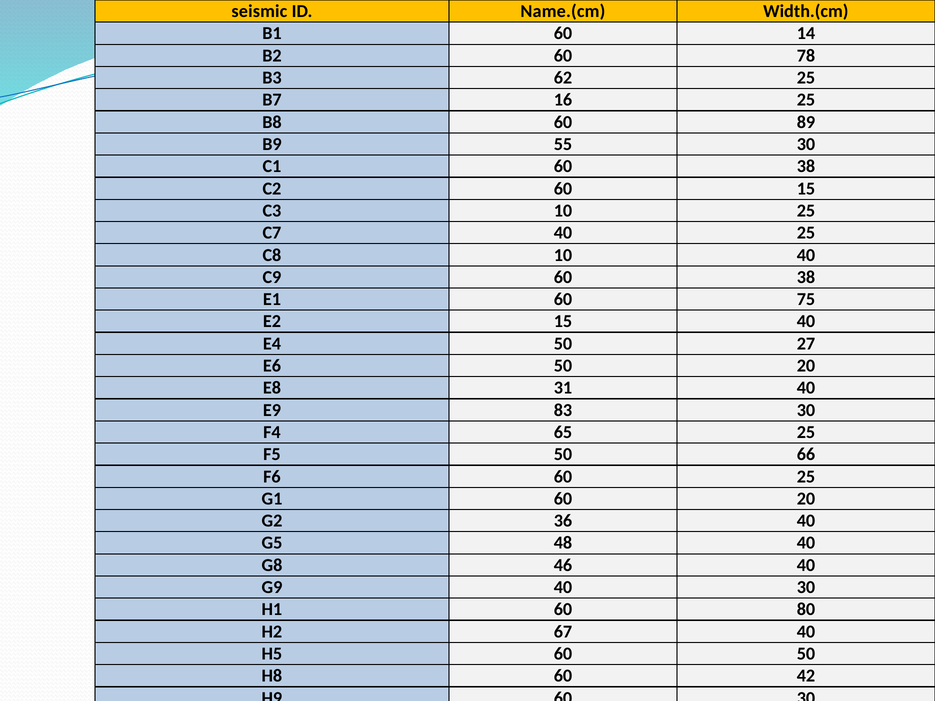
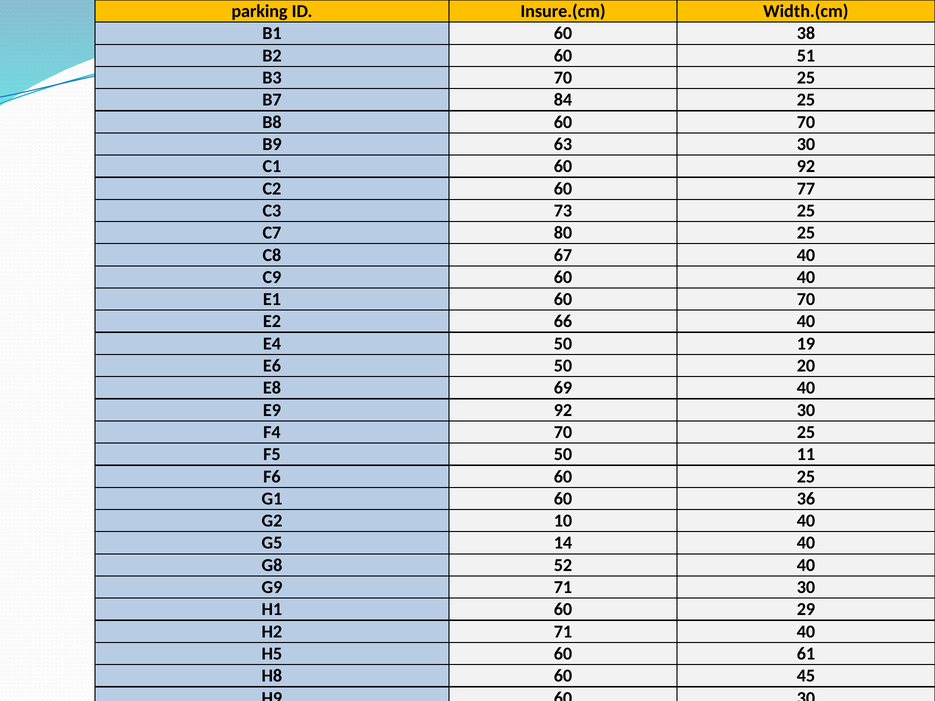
seismic: seismic -> parking (260, 11)
Name.(cm: Name.(cm -> Insure.(cm (563, 11)
14: 14 -> 38 (806, 33)
78: 78 -> 51 (806, 56)
B3 62: 62 -> 70 (563, 78)
16: 16 -> 84 (563, 100)
B8 60 89: 89 -> 70 (806, 122)
55: 55 -> 63 (563, 144)
C1 60 38: 38 -> 92 (806, 166)
60 15: 15 -> 77 (806, 189)
C3 10: 10 -> 73 (563, 211)
C7 40: 40 -> 80 (563, 233)
C8 10: 10 -> 67 (563, 255)
C9 60 38: 38 -> 40 (806, 277)
E1 60 75: 75 -> 70 (806, 299)
E2 15: 15 -> 66 (563, 322)
27: 27 -> 19 (806, 344)
31: 31 -> 69 (563, 388)
E9 83: 83 -> 92 (563, 410)
F4 65: 65 -> 70 (563, 432)
66: 66 -> 11 (806, 455)
60 20: 20 -> 36 (806, 499)
36: 36 -> 10 (563, 521)
48: 48 -> 14 (563, 543)
46: 46 -> 52 (563, 565)
G9 40: 40 -> 71 (563, 588)
80: 80 -> 29 (806, 610)
H2 67: 67 -> 71 (563, 632)
60 50: 50 -> 61 (806, 654)
42: 42 -> 45 (806, 676)
